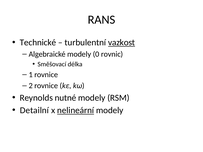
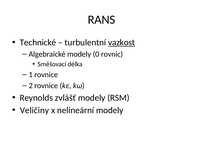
nutné: nutné -> zvlášť (65, 98)
Detailní: Detailní -> Veličiny (34, 111)
nelineární underline: present -> none (76, 111)
